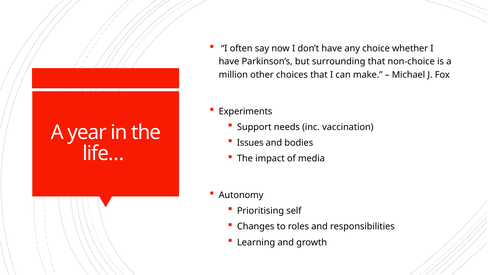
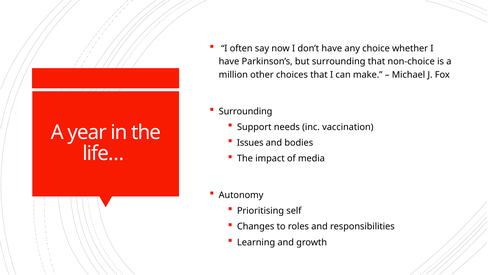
Experiments: Experiments -> Surrounding (246, 111)
